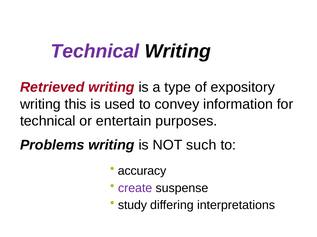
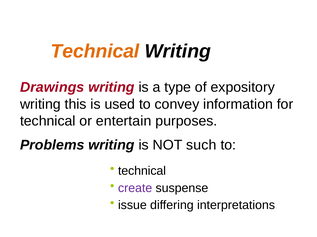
Technical colour: purple -> orange (95, 52)
Retrieved: Retrieved -> Drawings (52, 88)
accuracy: accuracy -> technical (142, 171)
study: study -> issue (132, 206)
